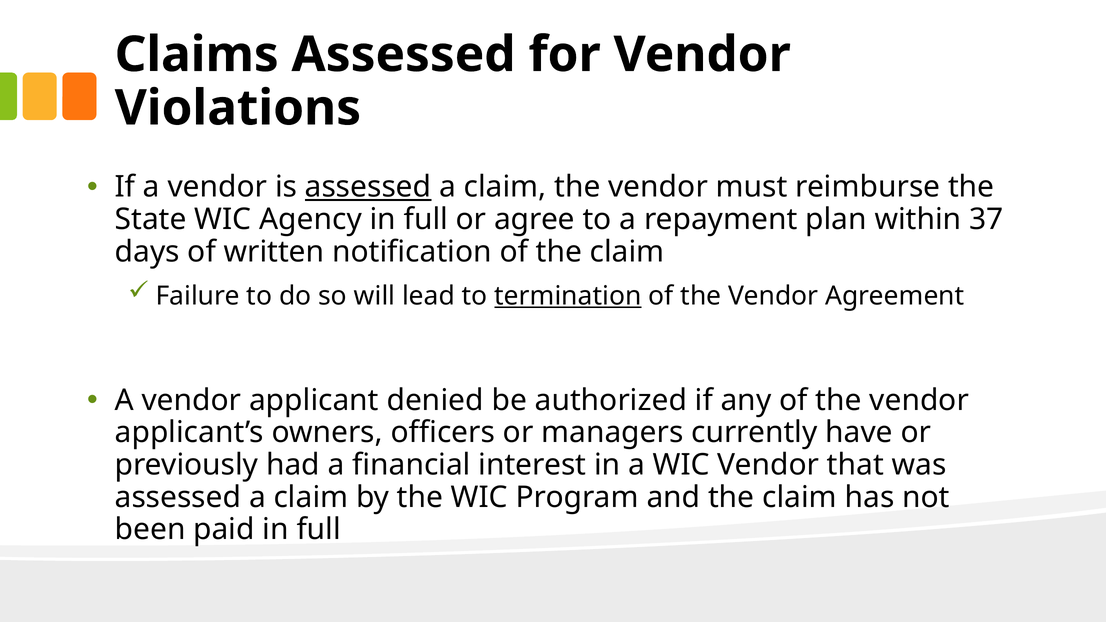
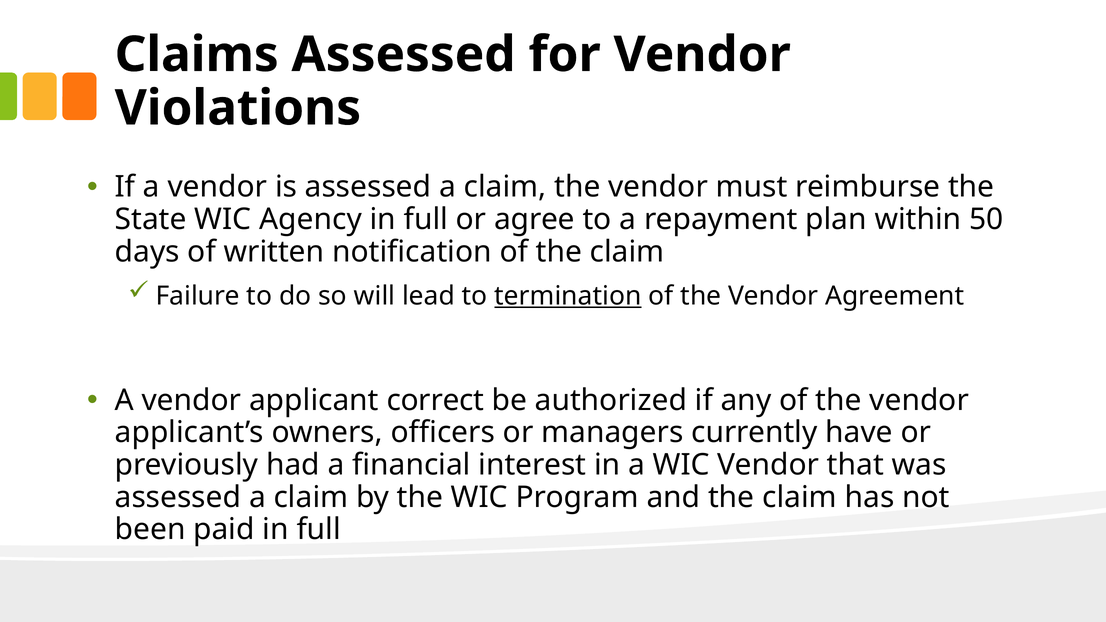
assessed underline: present -> none (368, 187)
37: 37 -> 50 (986, 220)
denied: denied -> correct (435, 400)
